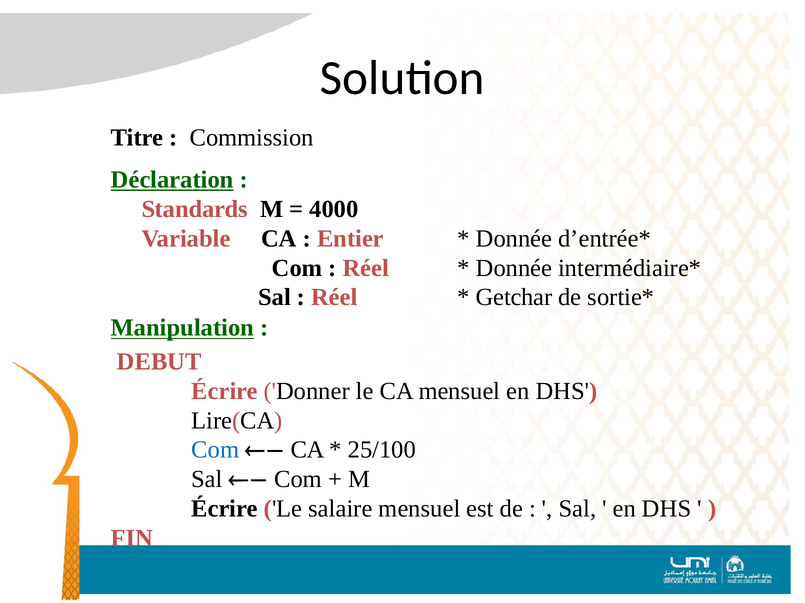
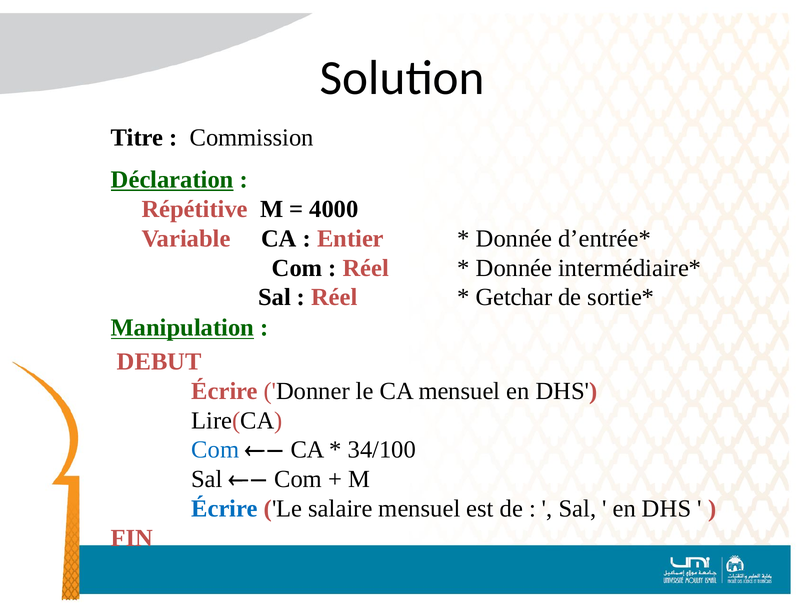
Standards: Standards -> Répétitive (195, 209)
25/100: 25/100 -> 34/100 (382, 450)
Écrire colour: black -> blue (225, 509)
